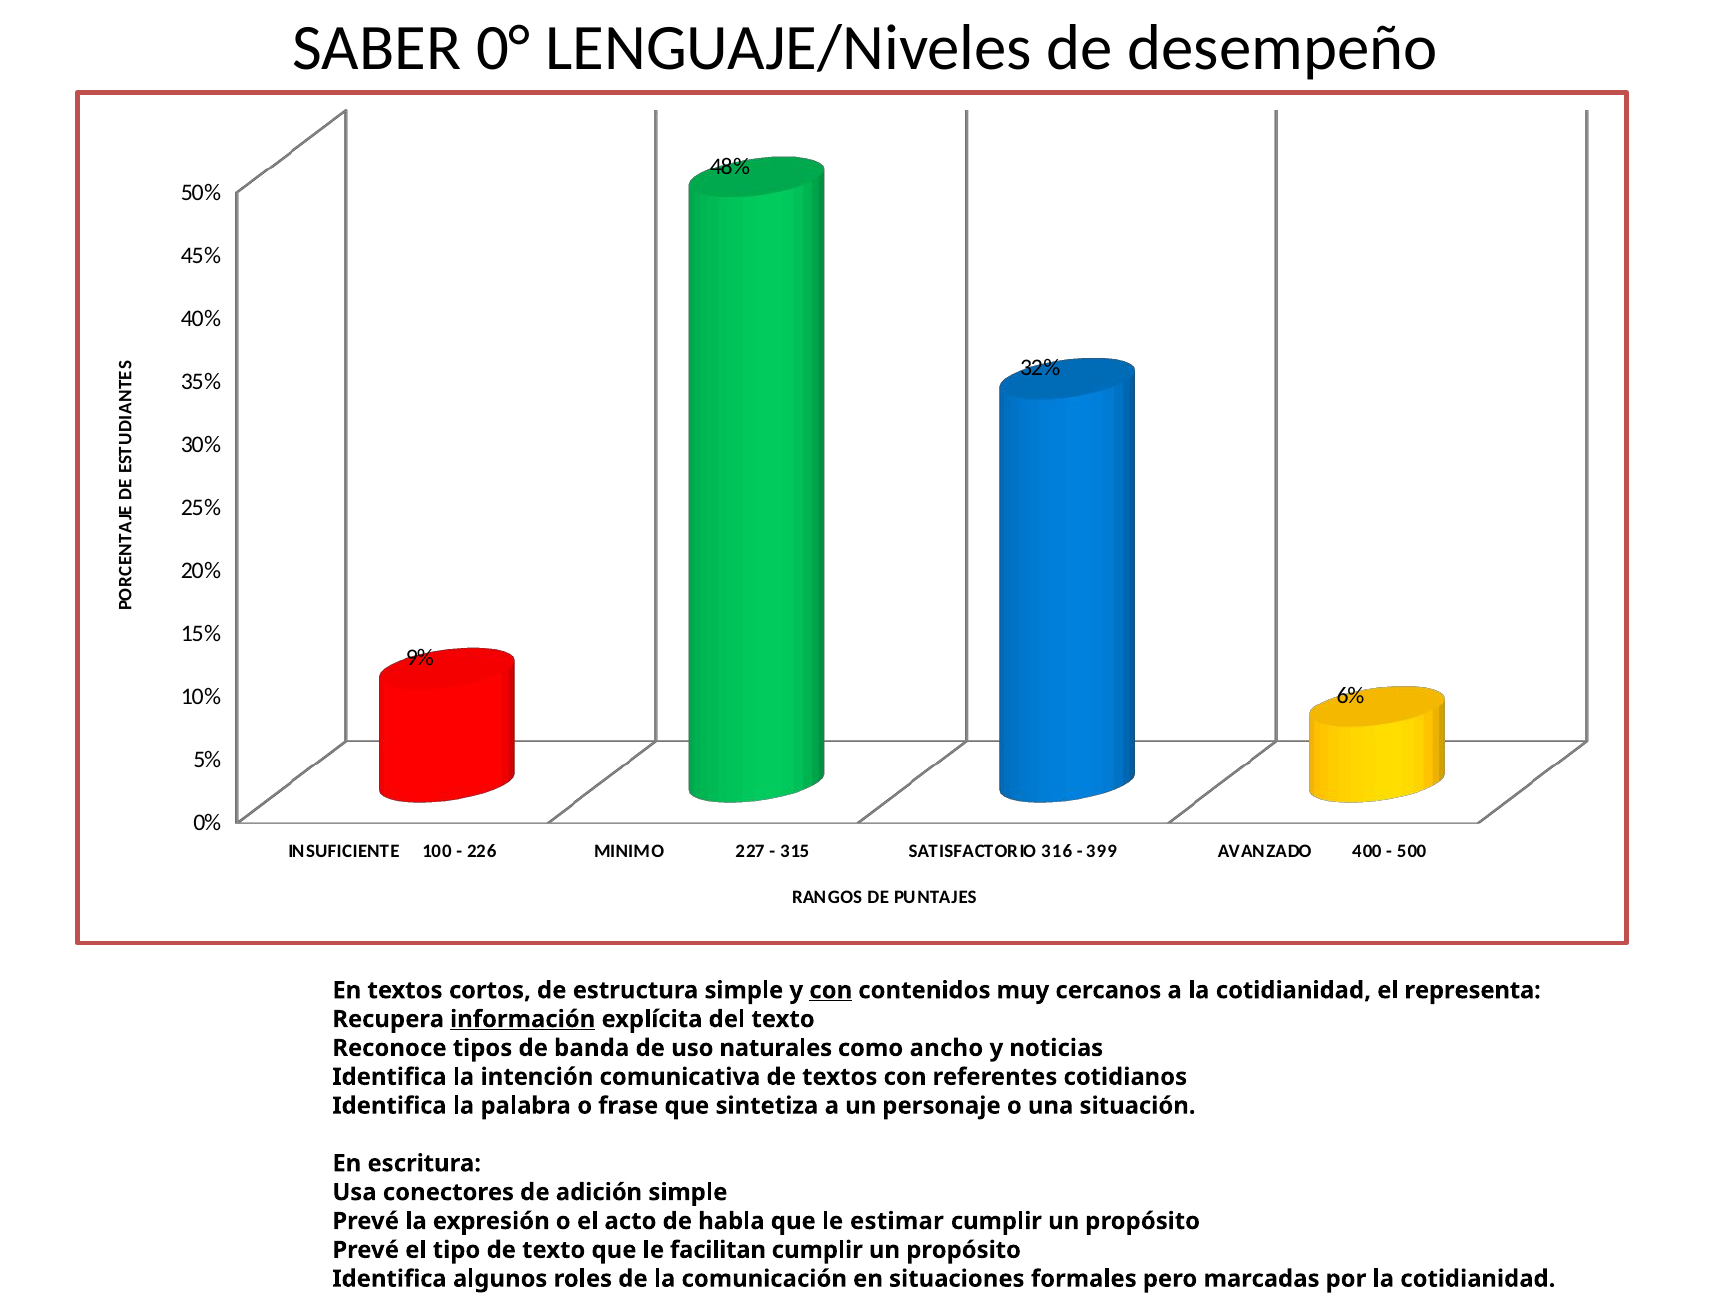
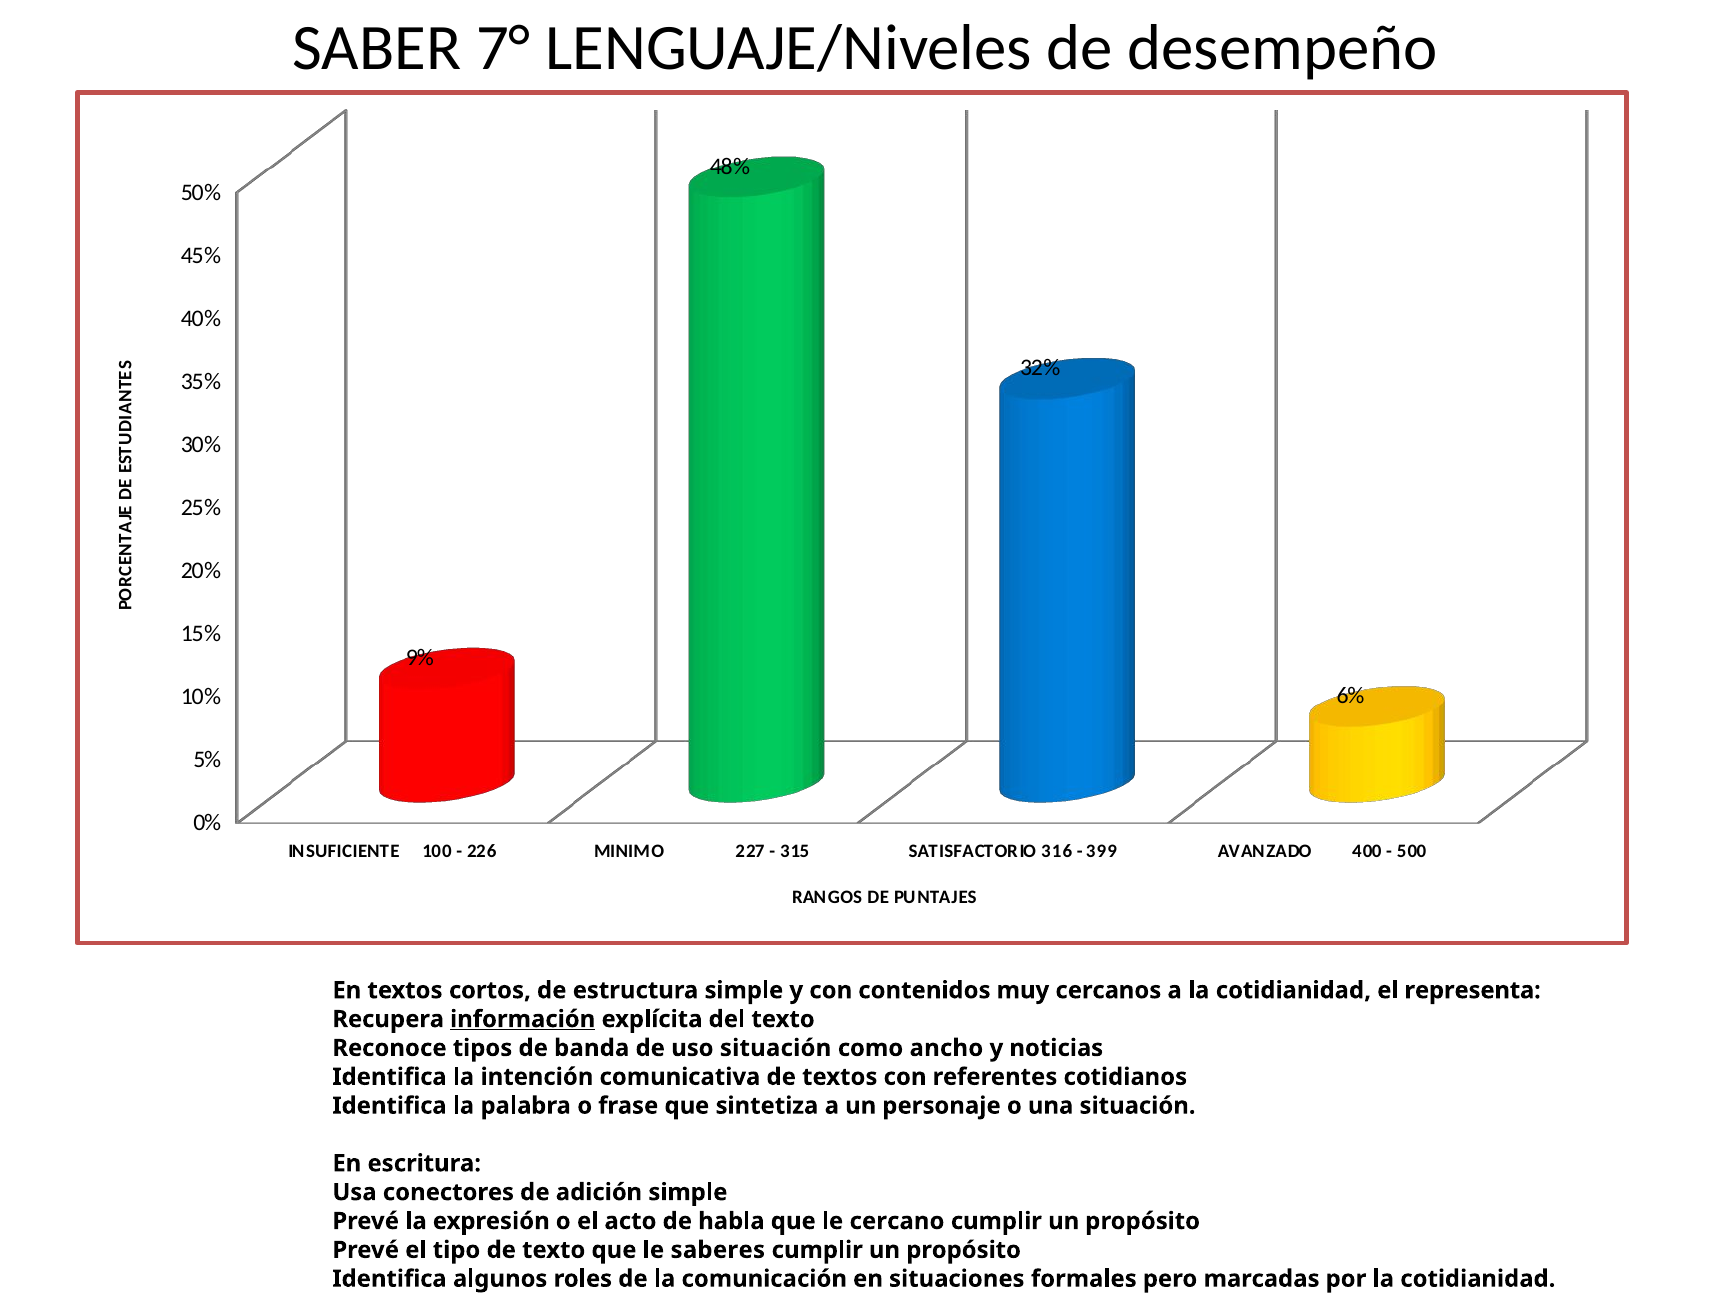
0°: 0° -> 7° (503, 48)
con underline: present -> none (831, 990)
uso naturales: naturales -> situación (776, 1047)
estimar: estimar -> cercano (897, 1220)
facilitan: facilitan -> saberes (718, 1249)
